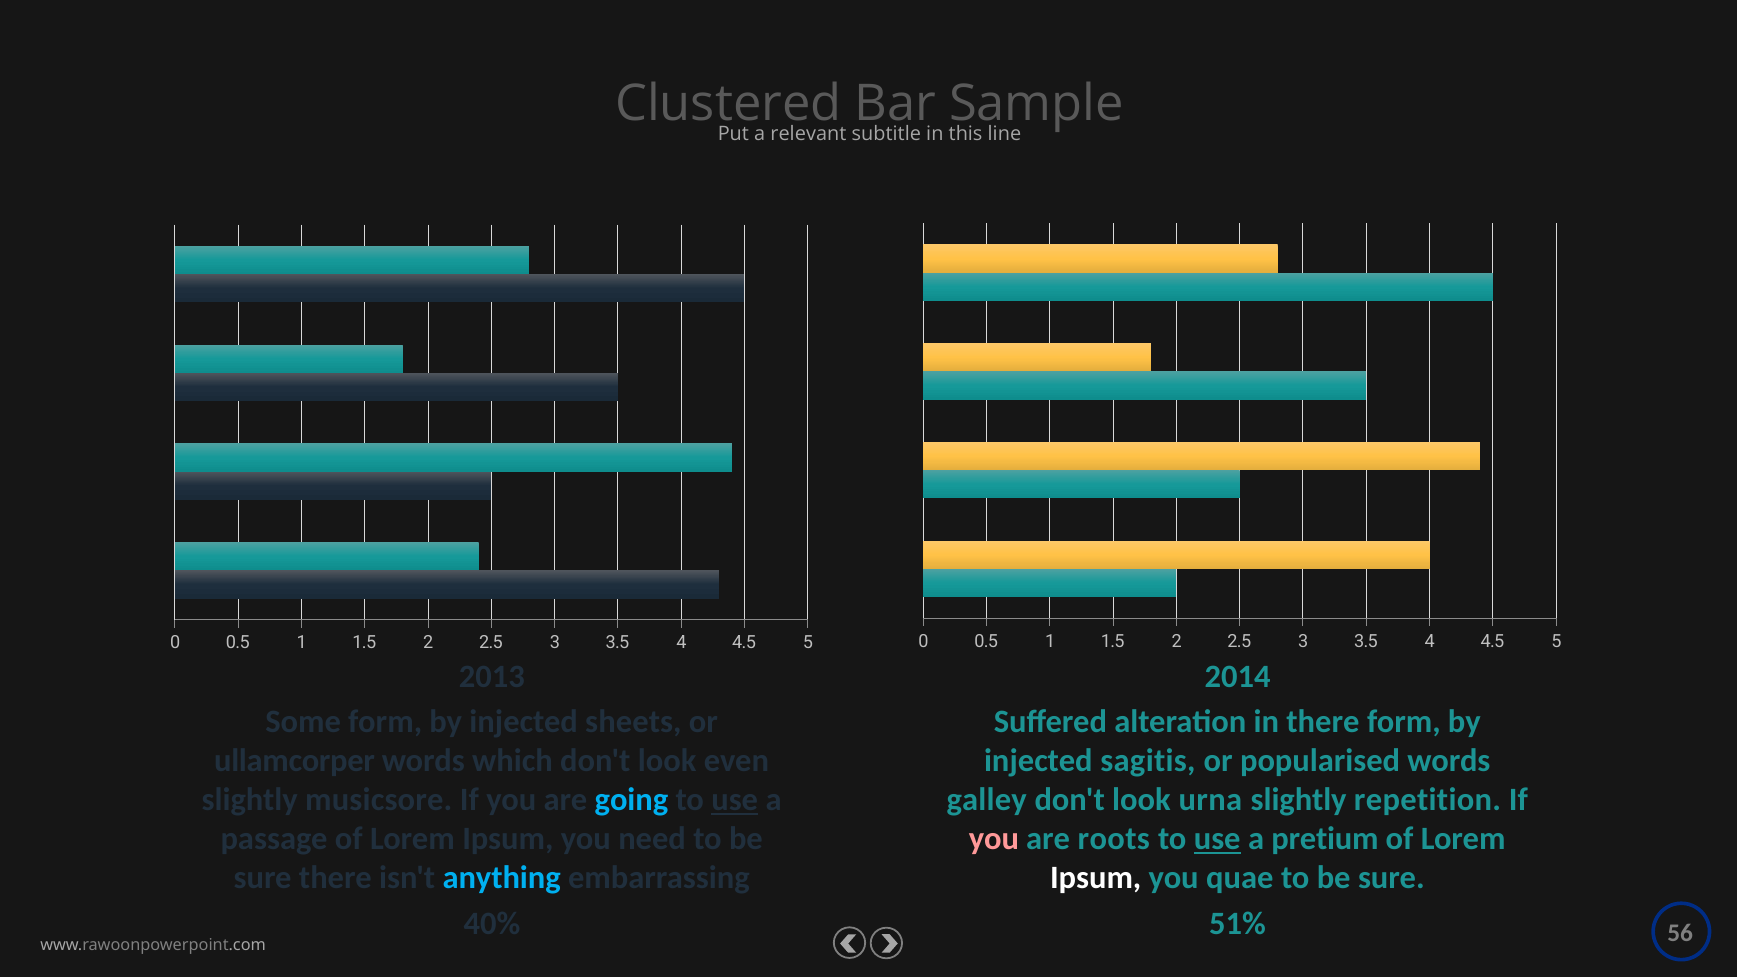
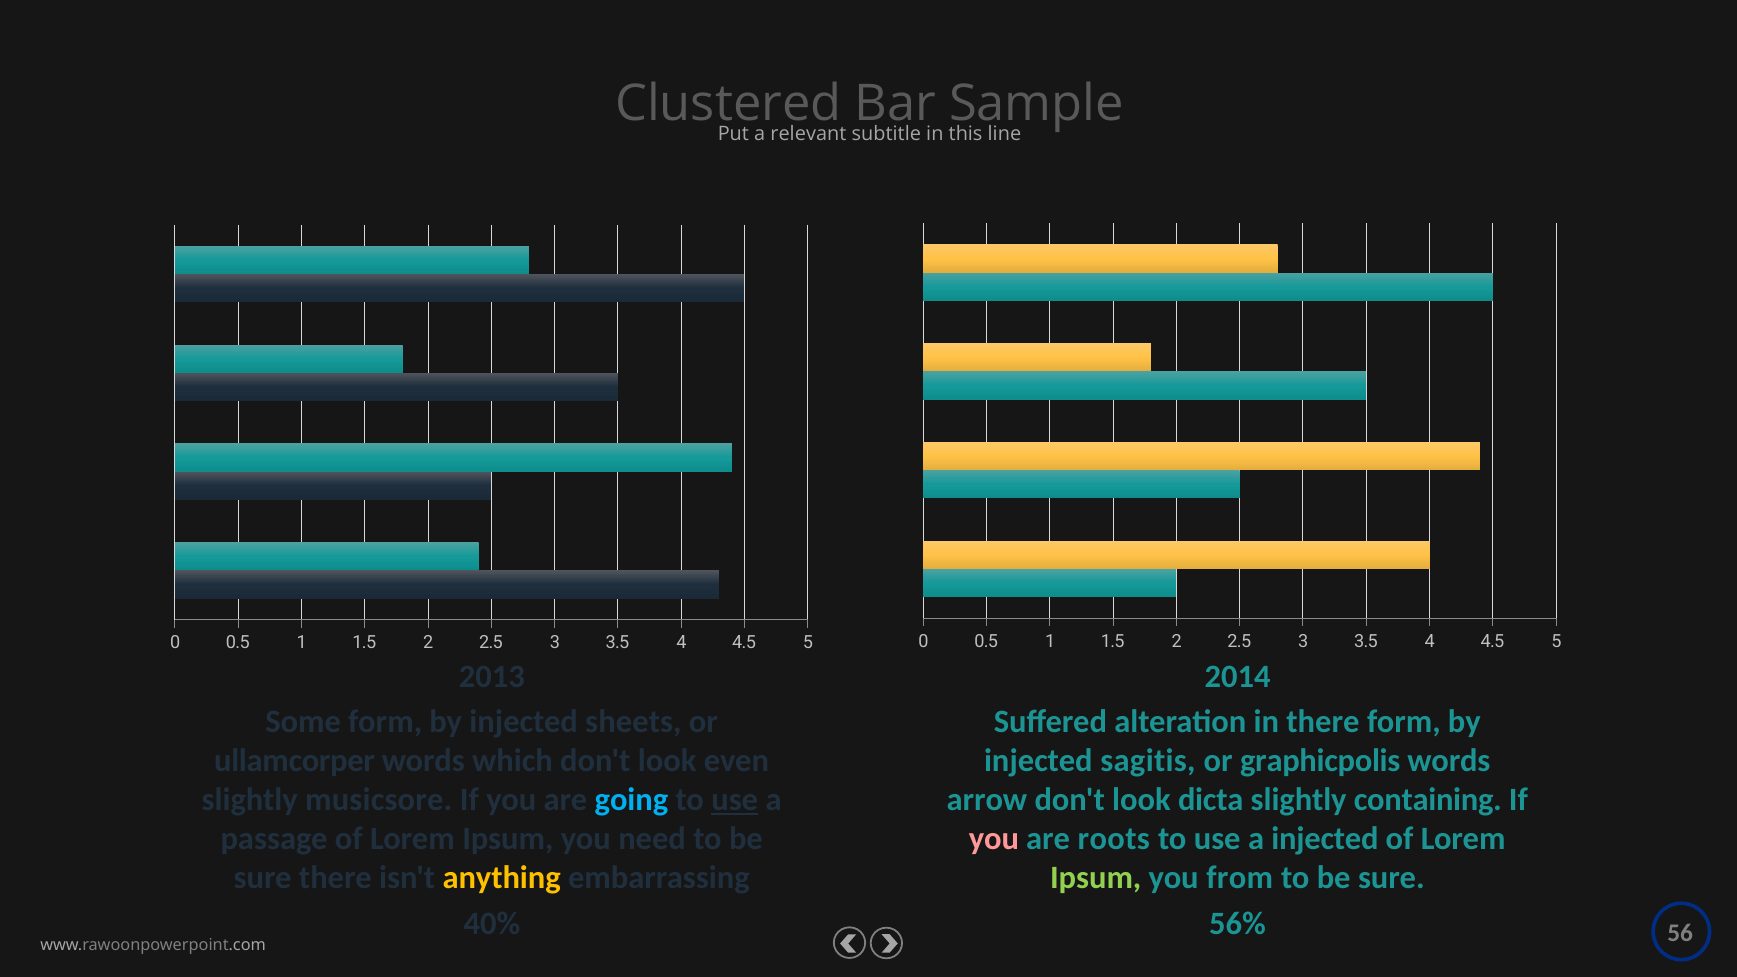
popularised: popularised -> graphicpolis (1320, 761)
galley: galley -> arrow (987, 800)
urna: urna -> dicta (1211, 800)
repetition: repetition -> containing (1428, 800)
use underline: present -> none (1217, 839)
a pretium: pretium -> injected (1325, 839)
anything colour: light blue -> yellow (502, 878)
Ipsum colour: white -> light green (1096, 878)
quae: quae -> from (1240, 878)
51%: 51% -> 56% (1238, 924)
